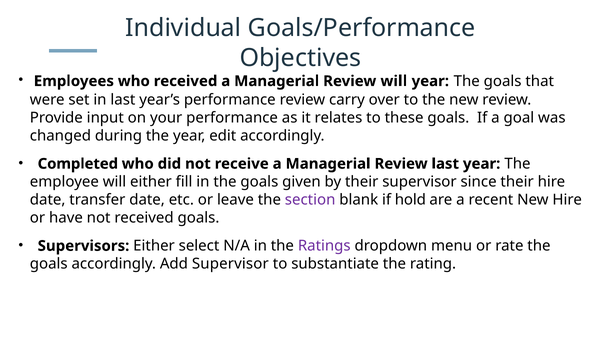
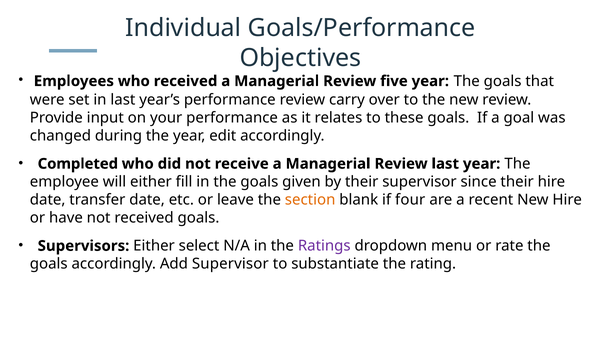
Review will: will -> five (394, 81)
section colour: purple -> orange (310, 200)
hold: hold -> four (410, 200)
